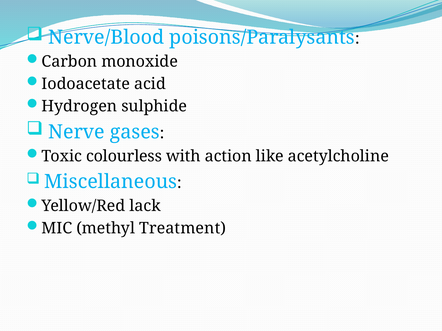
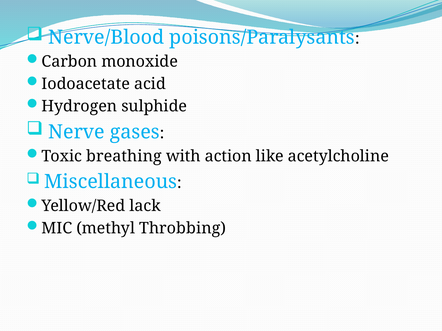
colourless: colourless -> breathing (124, 156)
Treatment: Treatment -> Throbbing (183, 229)
